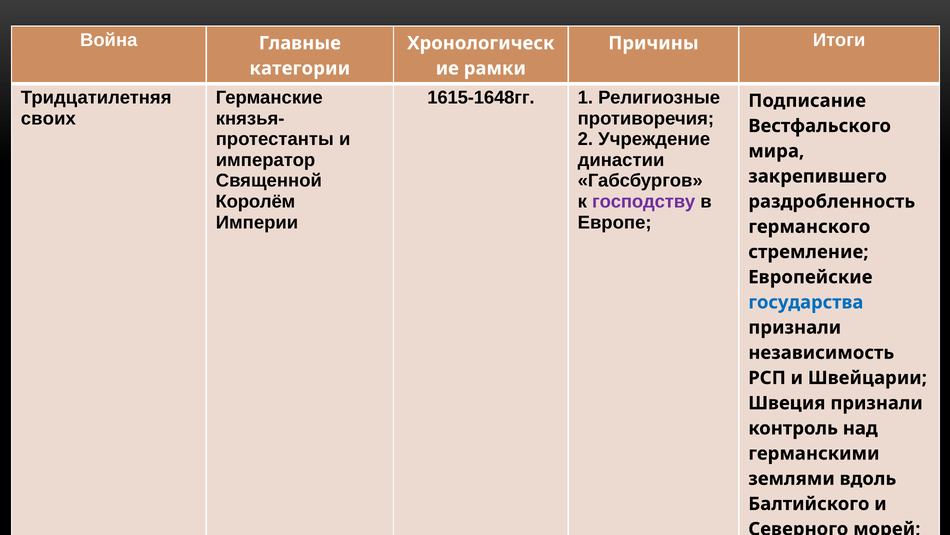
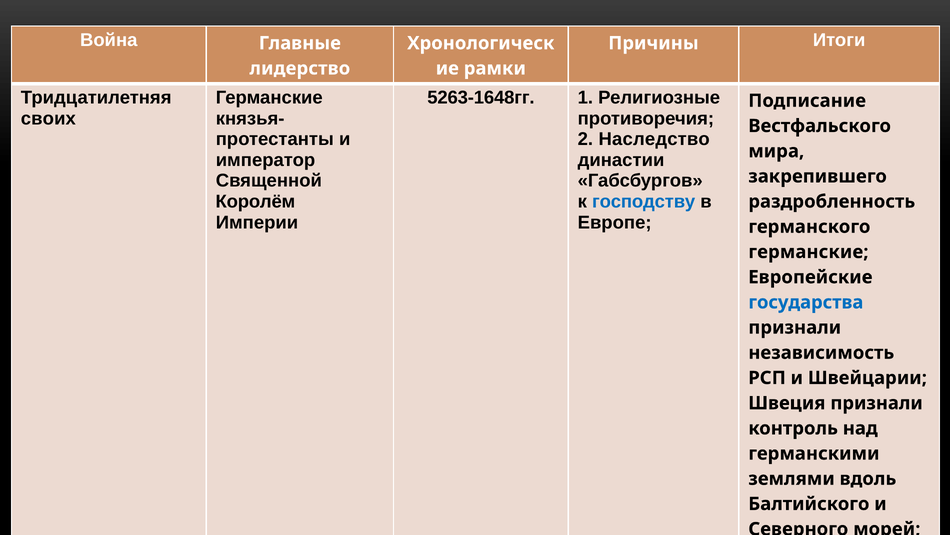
категории: категории -> лидерство (300, 68)
1615-1648гг: 1615-1648гг -> 5263-1648гг (481, 98)
Учреждение: Учреждение -> Наследство (654, 139)
господству colour: purple -> blue (644, 201)
стремление: стремление -> германские (808, 252)
